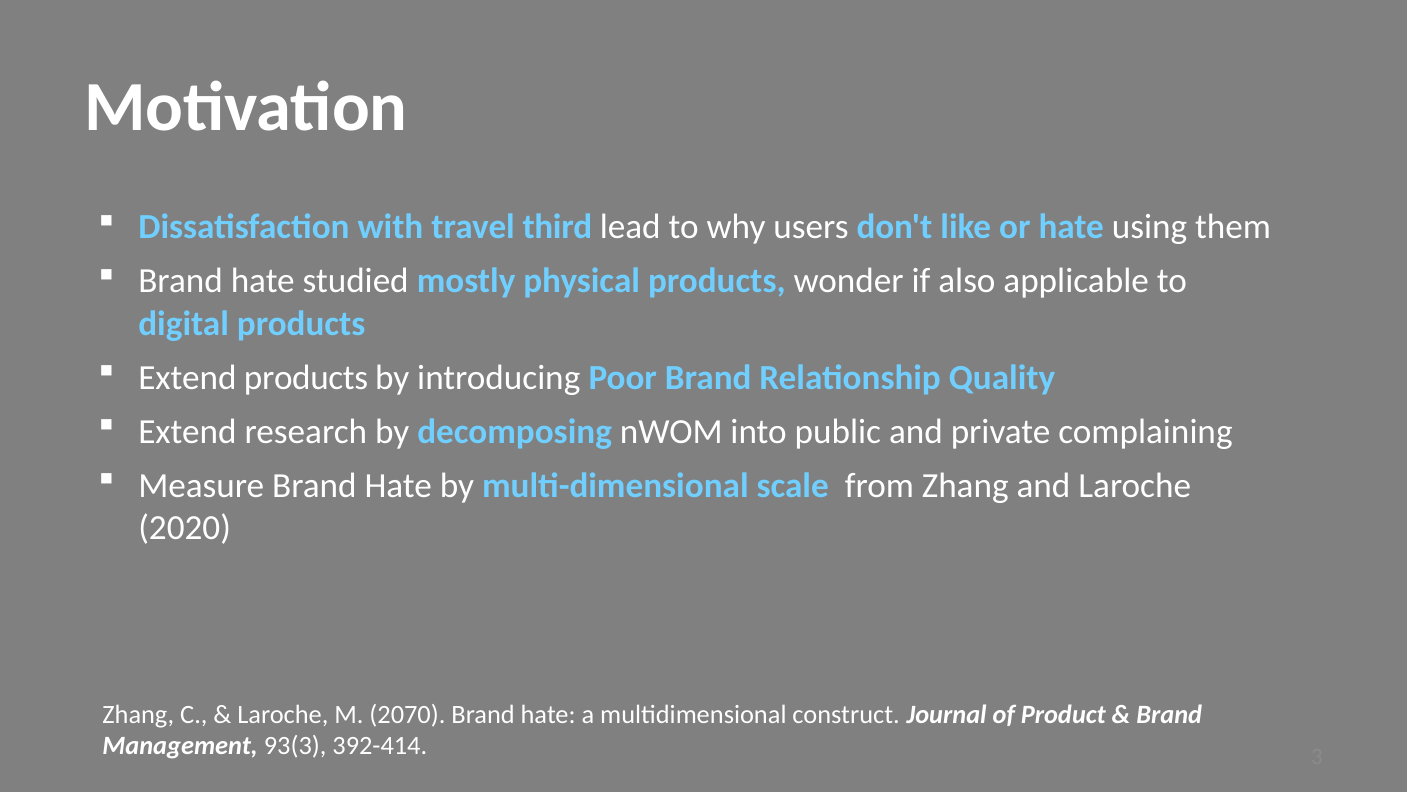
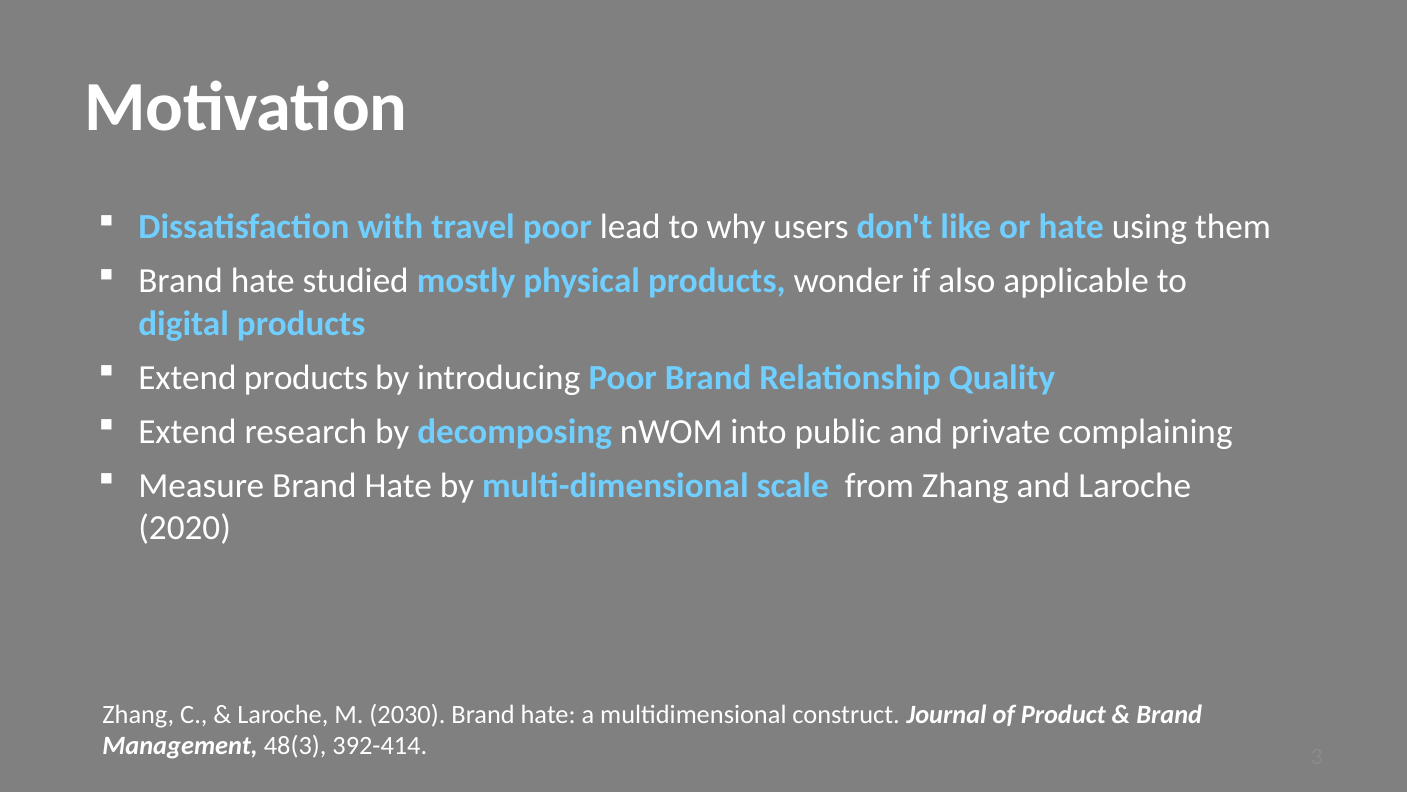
travel third: third -> poor (557, 227)
2070: 2070 -> 2030 (407, 714)
93(3: 93(3 -> 48(3 (295, 746)
